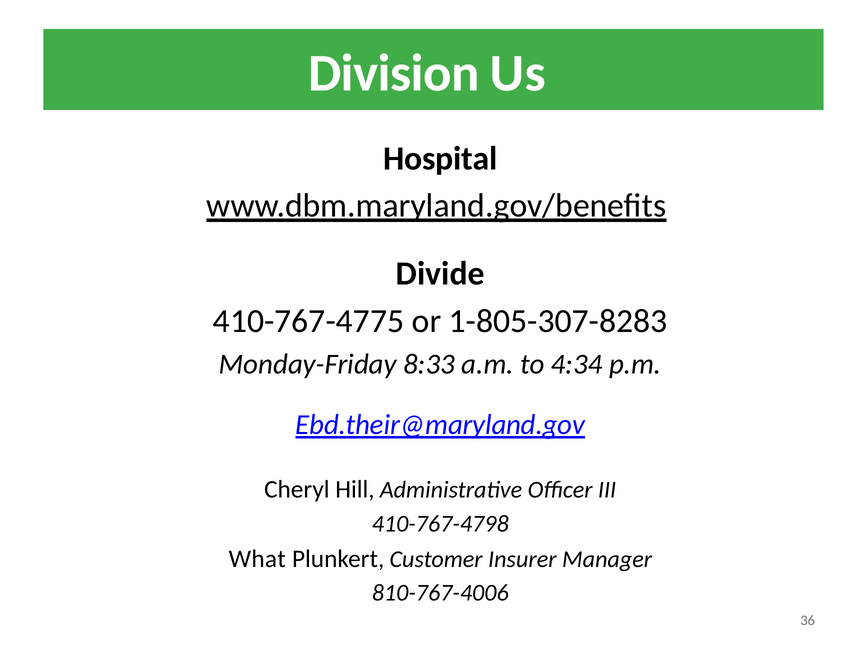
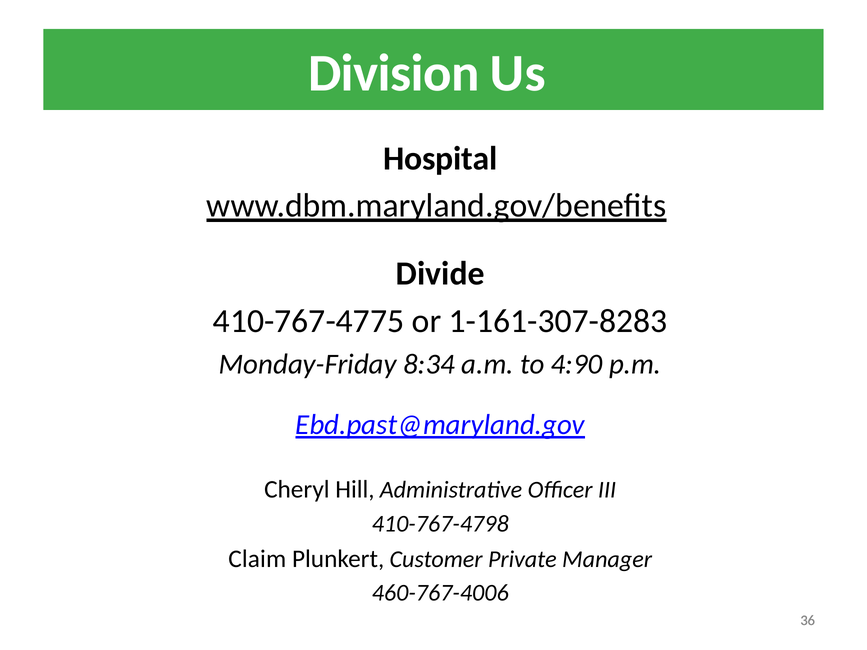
1-805-307-8283: 1-805-307-8283 -> 1-161-307-8283 (558, 321)
8:33: 8:33 -> 8:34 (429, 364)
4:34: 4:34 -> 4:90 (577, 364)
Ebd.their@maryland.gov: Ebd.their@maryland.gov -> Ebd.past@maryland.gov (440, 425)
What: What -> Claim (257, 559)
Insurer: Insurer -> Private (522, 559)
810-767-4006: 810-767-4006 -> 460-767-4006 (440, 593)
